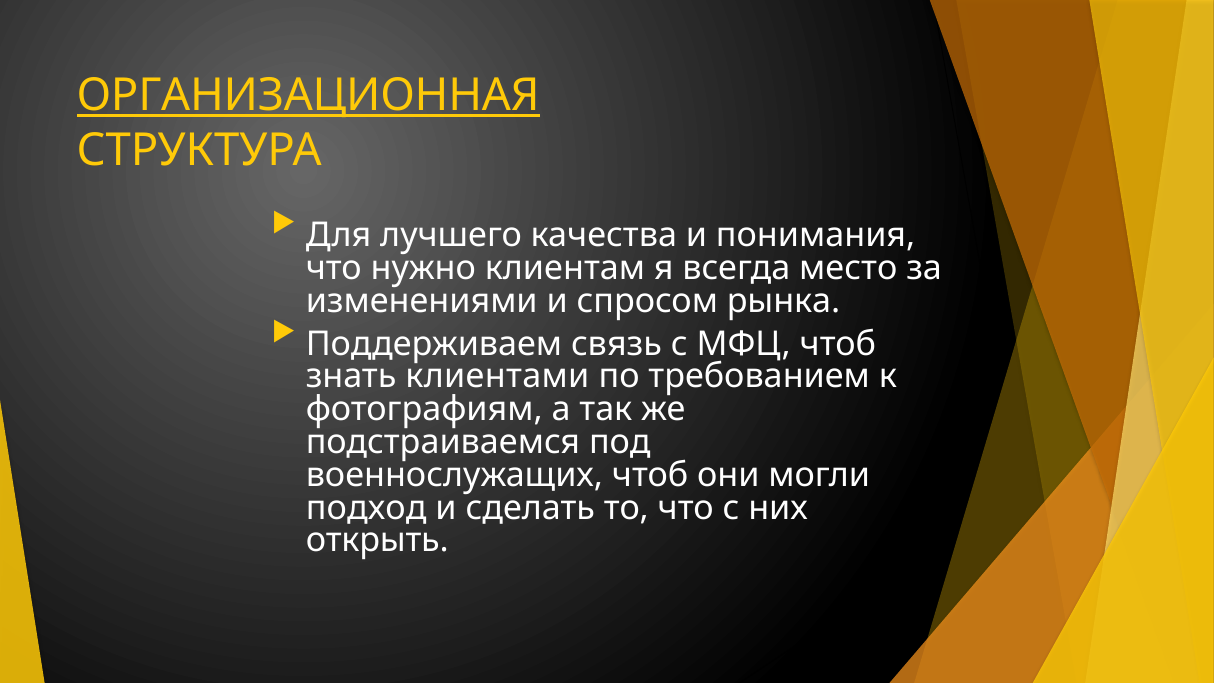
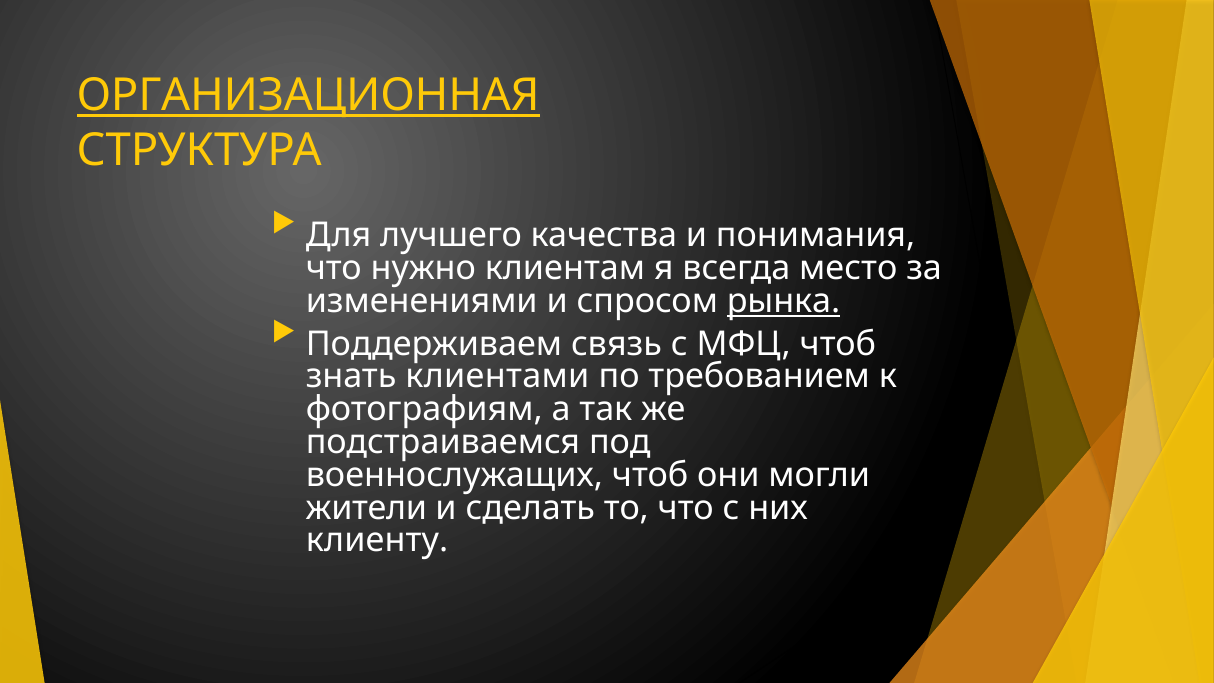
рынка underline: none -> present (784, 301)
подход: подход -> жители (366, 508)
открыть: открыть -> клиенту (377, 541)
